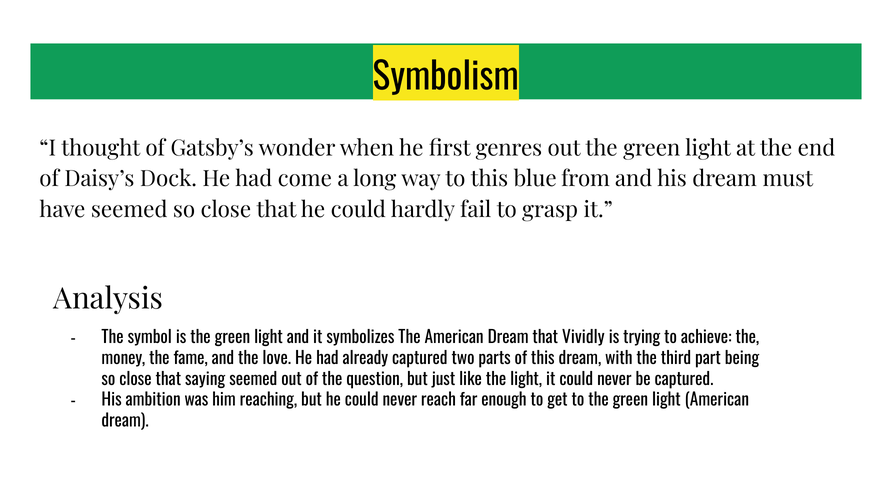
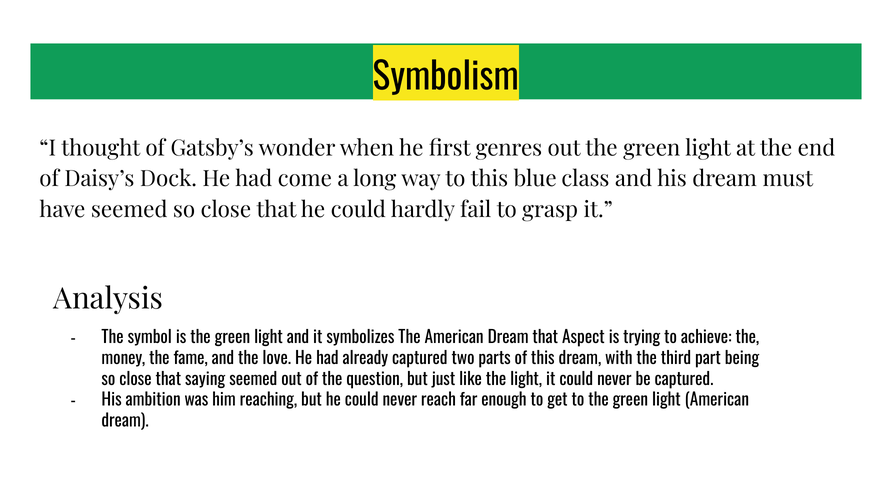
from: from -> class (585, 179)
Vividly: Vividly -> Aspect (583, 338)
